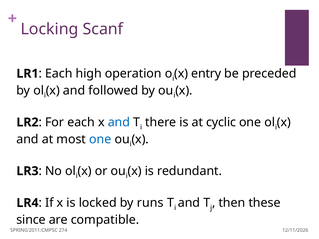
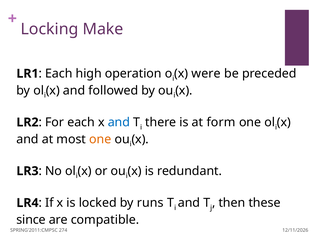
Scanf: Scanf -> Make (103, 29)
entry: entry -> were (206, 74)
cyclic: cyclic -> form (221, 122)
one colour: blue -> orange (100, 139)
